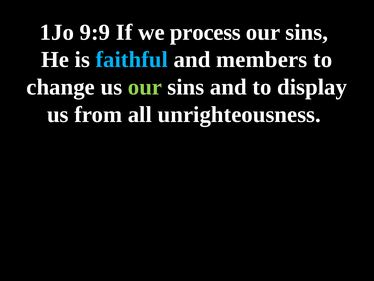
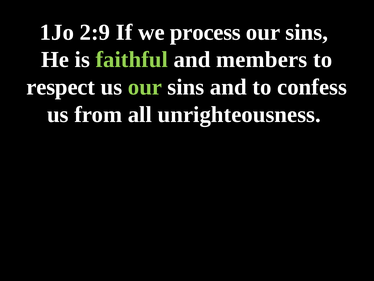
9:9: 9:9 -> 2:9 (95, 32)
faithful colour: light blue -> light green (132, 60)
change: change -> respect (61, 87)
display: display -> confess (312, 87)
